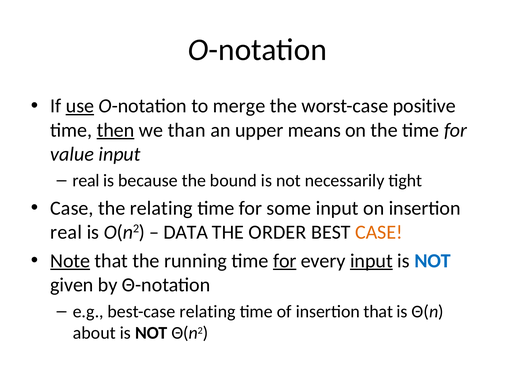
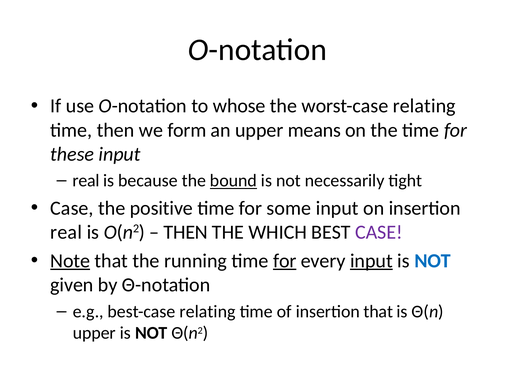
use underline: present -> none (80, 106)
merge: merge -> whose (239, 106)
worst-case positive: positive -> relating (424, 106)
then underline: present -> none (116, 130)
than: than -> form (187, 130)
value: value -> these (72, 154)
bound underline: none -> present (233, 181)
the relating: relating -> positive (161, 208)
DATA: DATA -> THEN (186, 232)
ORDER: ORDER -> WHICH (278, 232)
CASE colour: orange -> purple (379, 232)
about: about -> upper (94, 333)
